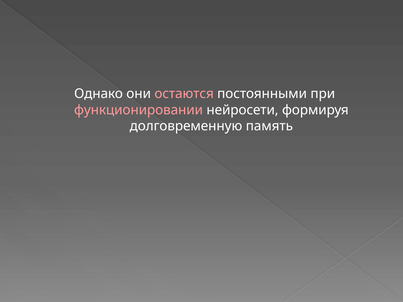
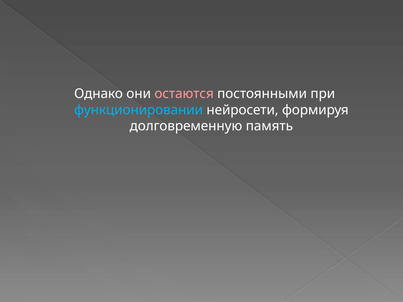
функционировании colour: pink -> light blue (139, 110)
